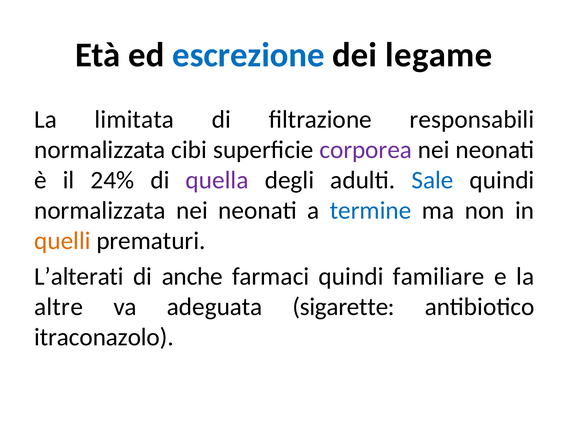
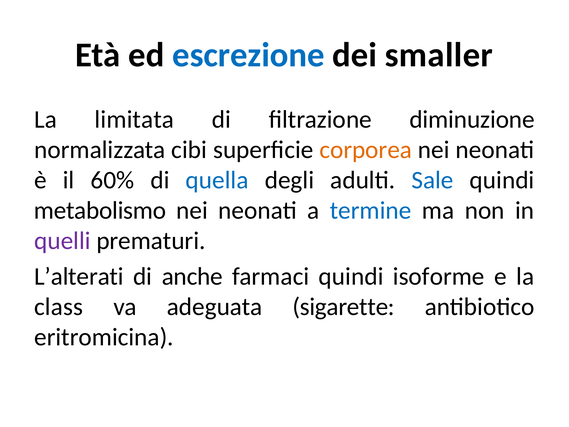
legame: legame -> smaller (439, 55)
responsabili: responsabili -> diminuzione (472, 119)
corporea colour: purple -> orange (366, 150)
24%: 24% -> 60% (112, 180)
quella colour: purple -> blue (217, 180)
normalizzata: normalizzata -> metabolismo (100, 210)
quelli colour: orange -> purple (62, 241)
familiare: familiare -> isoforme (439, 276)
altre: altre -> class (59, 307)
itraconazolo: itraconazolo -> eritromicina (104, 337)
